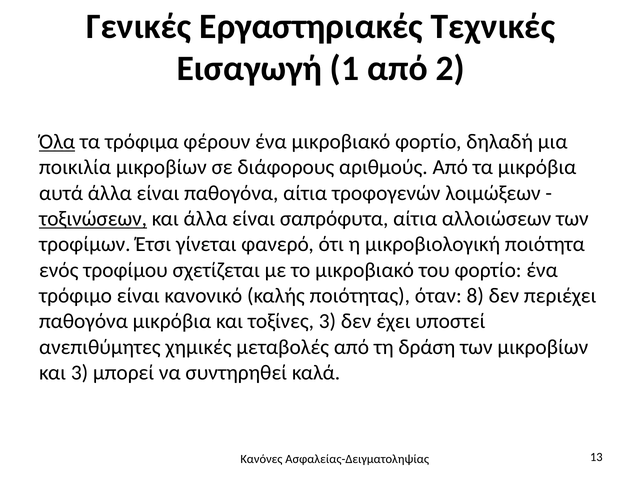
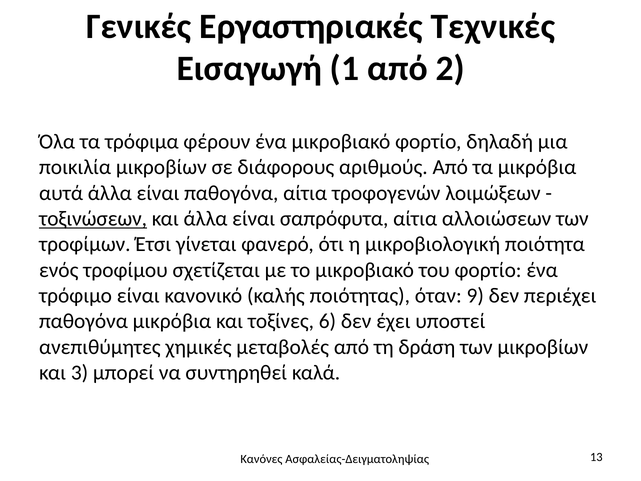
Όλα underline: present -> none (57, 142)
8: 8 -> 9 (475, 296)
τοξίνες 3: 3 -> 6 (327, 321)
